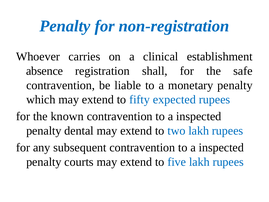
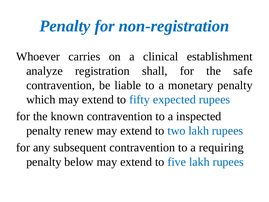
absence: absence -> analyze (44, 71)
dental: dental -> renew (79, 131)
inspected: inspected -> requiring (221, 147)
courts: courts -> below (79, 162)
